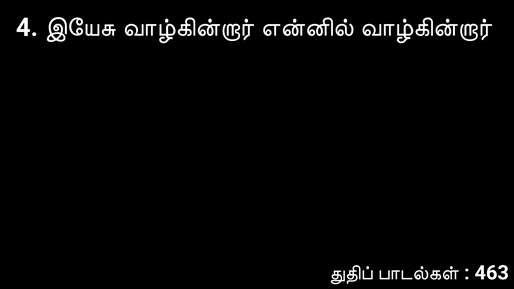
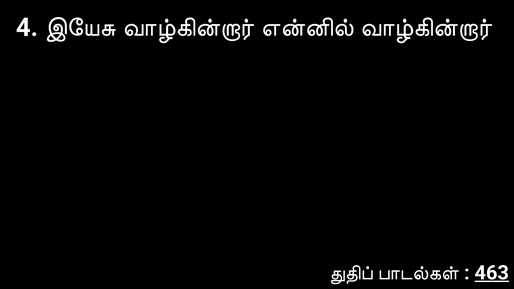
463 underline: none -> present (492, 273)
